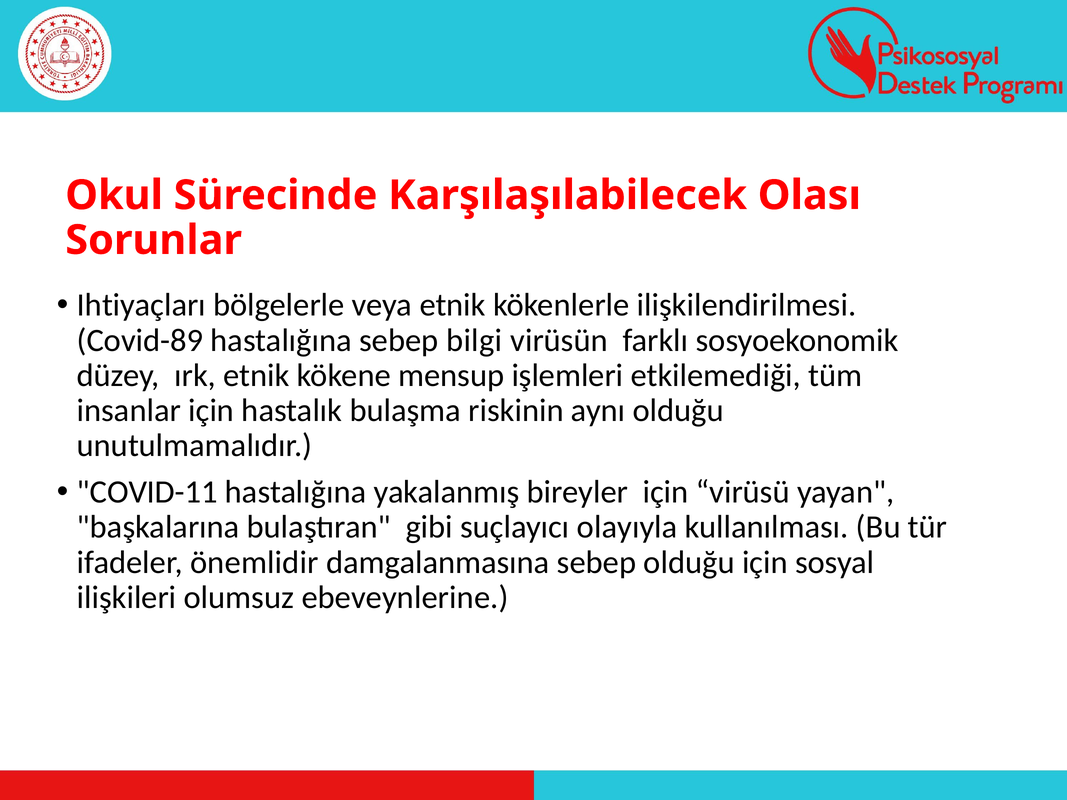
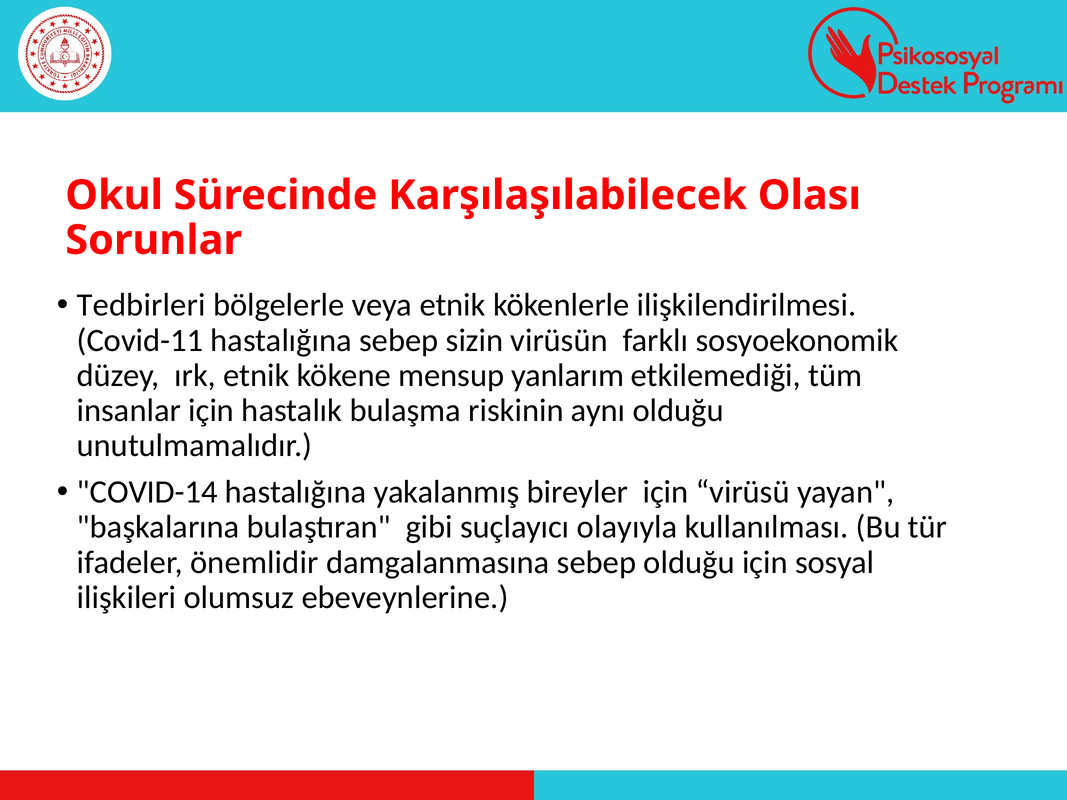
Ihtiyaçları: Ihtiyaçları -> Tedbirleri (141, 305)
Covid-89: Covid-89 -> Covid-11 (140, 340)
bilgi: bilgi -> sizin (475, 340)
işlemleri: işlemleri -> yanlarım (568, 376)
COVID-11: COVID-11 -> COVID-14 (147, 492)
